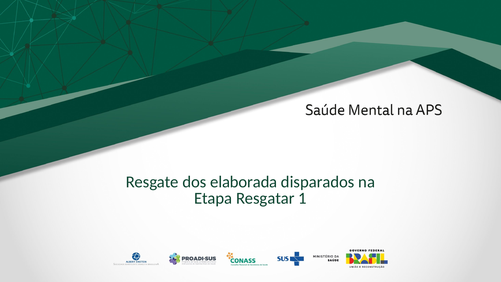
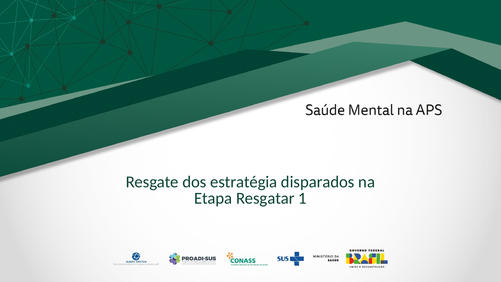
elaborada: elaborada -> estratégia (244, 182)
